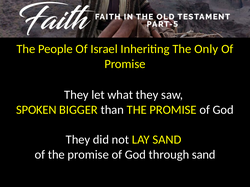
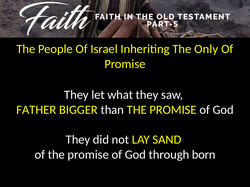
SPOKEN: SPOKEN -> FATHER (36, 110)
through sand: sand -> born (204, 155)
